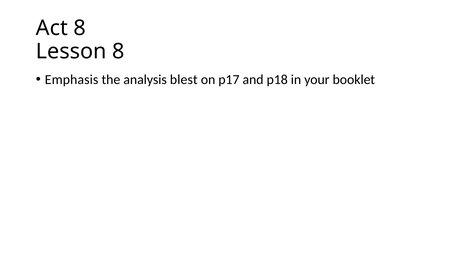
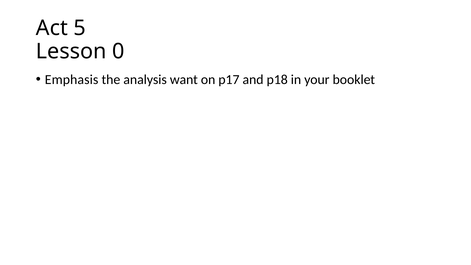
Act 8: 8 -> 5 (80, 28)
Lesson 8: 8 -> 0 (118, 51)
blest: blest -> want (184, 80)
